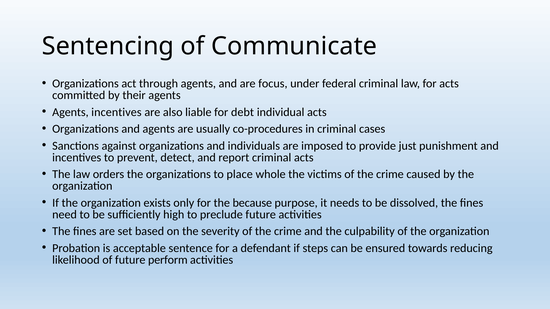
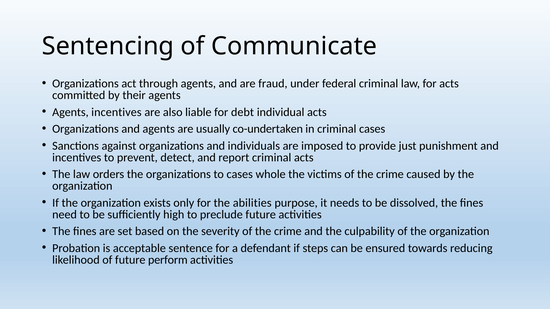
focus: focus -> fraud (273, 84)
co-procedures: co-procedures -> co-undertaken (268, 129)
to place: place -> cases (240, 174)
because: because -> abilities (252, 203)
